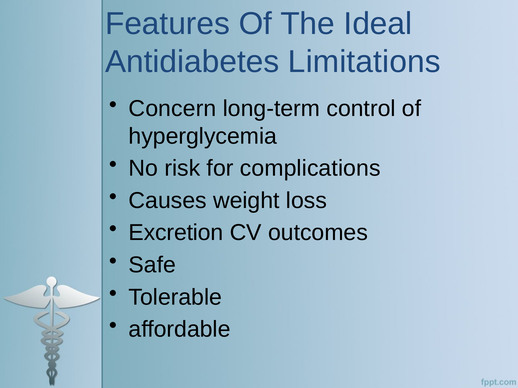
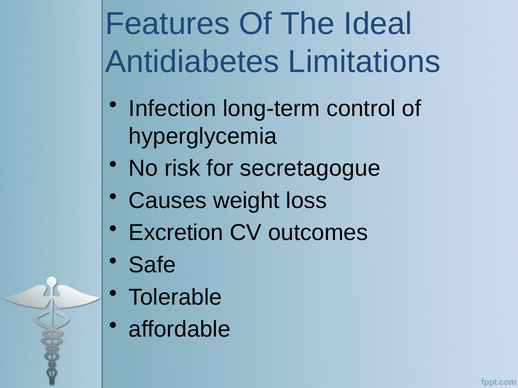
Concern: Concern -> Infection (172, 109)
complications: complications -> secretagogue (310, 169)
